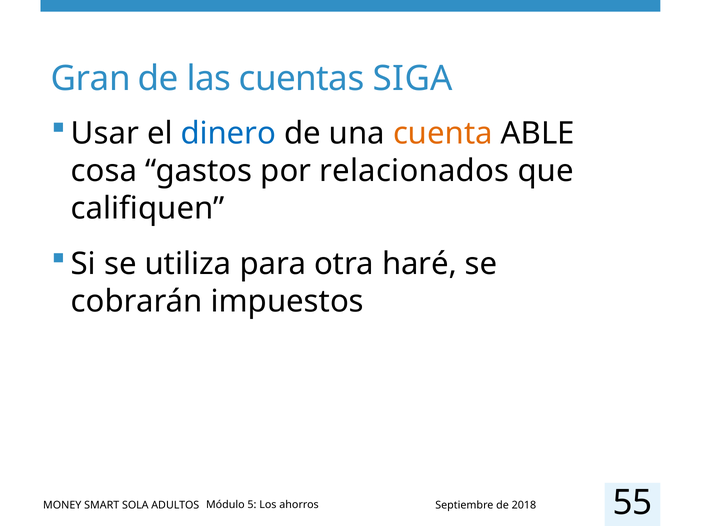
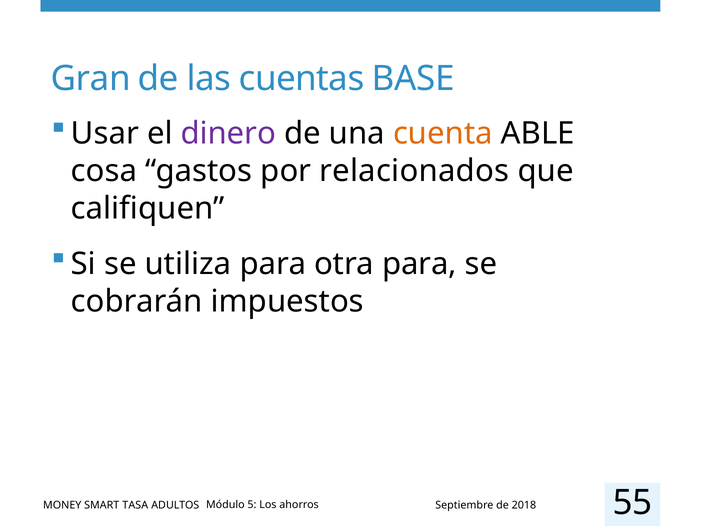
SIGA: SIGA -> BASE (413, 79)
dinero colour: blue -> purple (228, 134)
otra haré: haré -> para (419, 264)
SOLA: SOLA -> TASA (135, 505)
